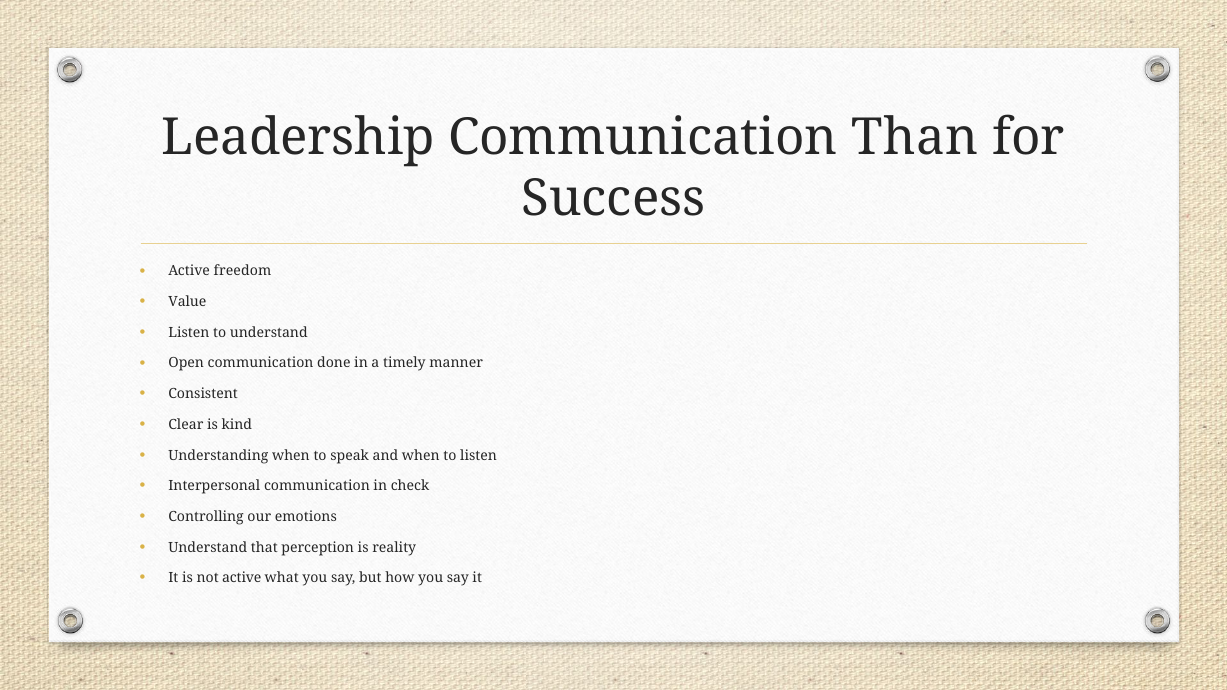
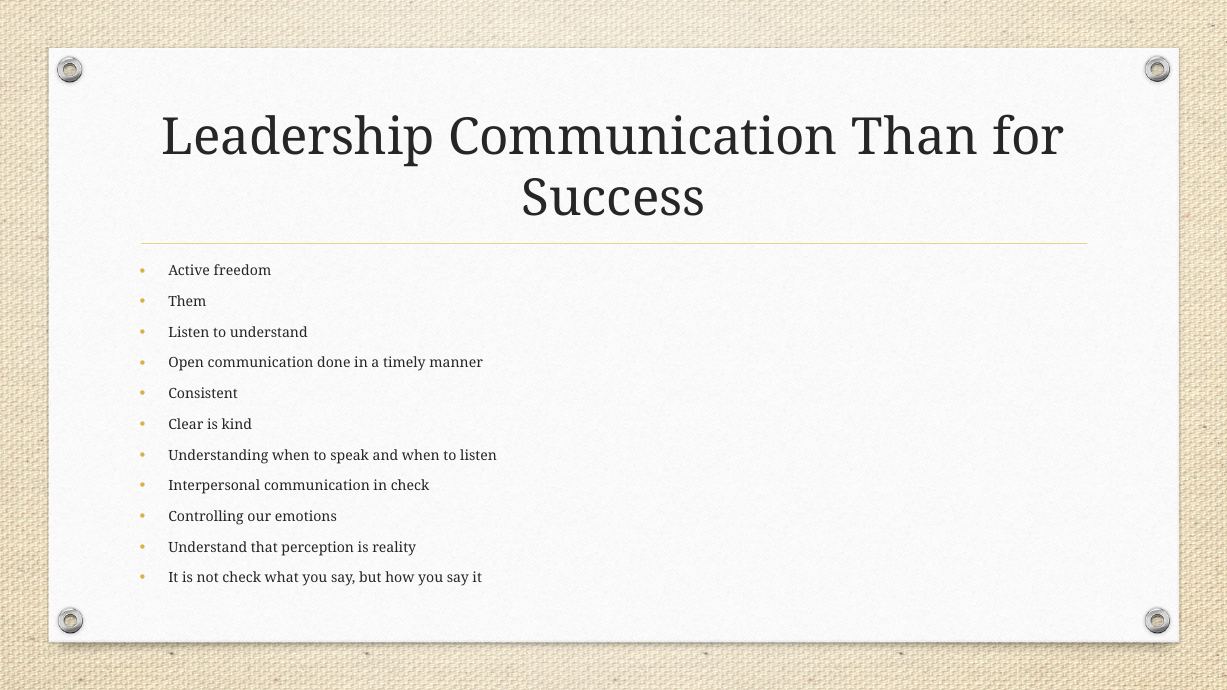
Value: Value -> Them (187, 302)
not active: active -> check (242, 578)
